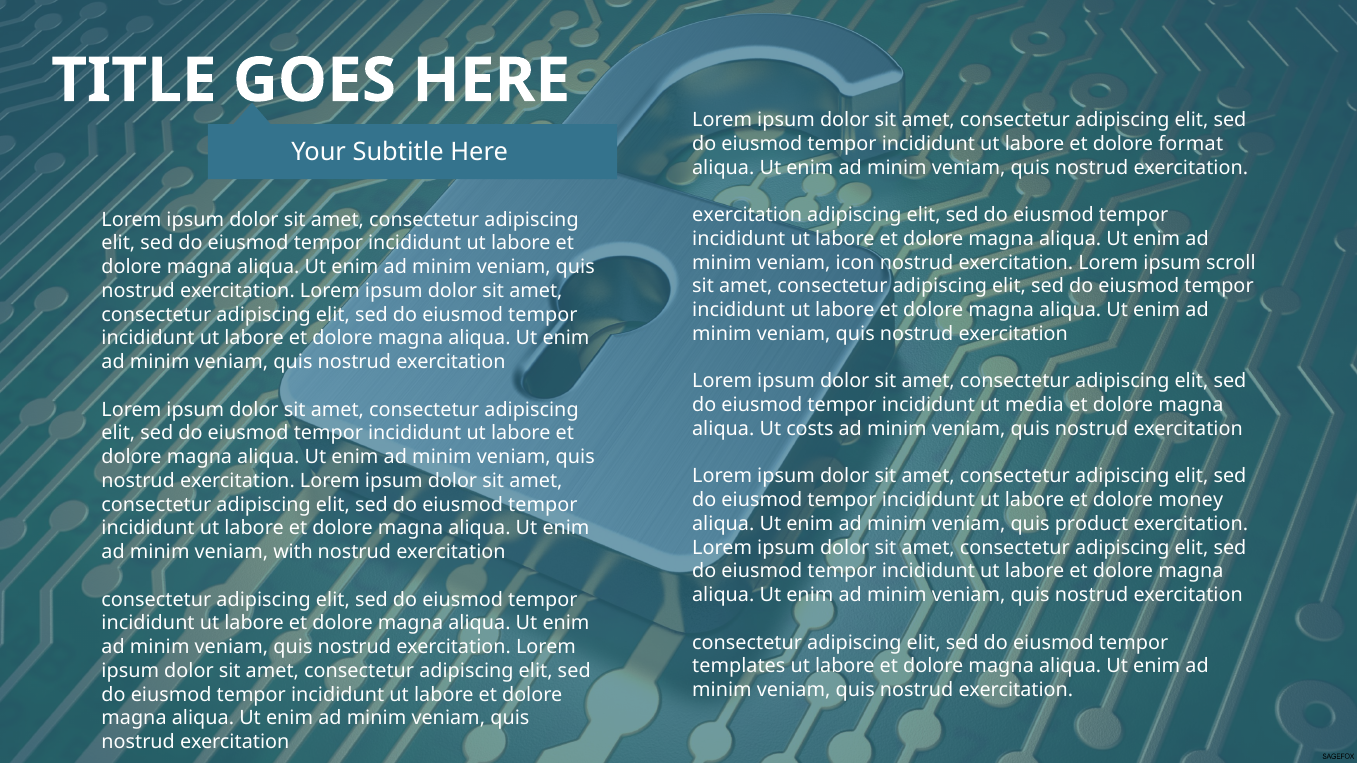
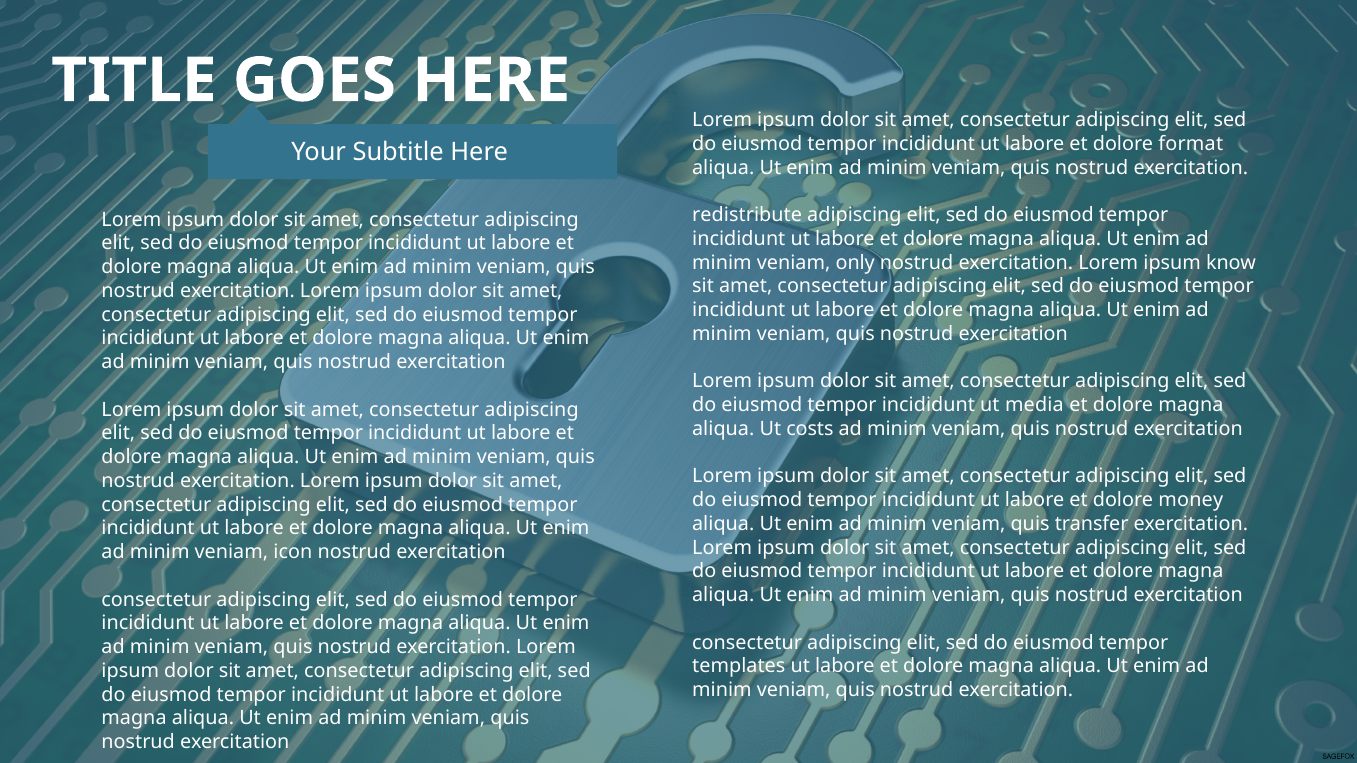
exercitation: exercitation -> redistribute (747, 215)
icon: icon -> only (855, 263)
scroll: scroll -> know (1231, 263)
product: product -> transfer (1092, 524)
with: with -> icon (293, 552)
